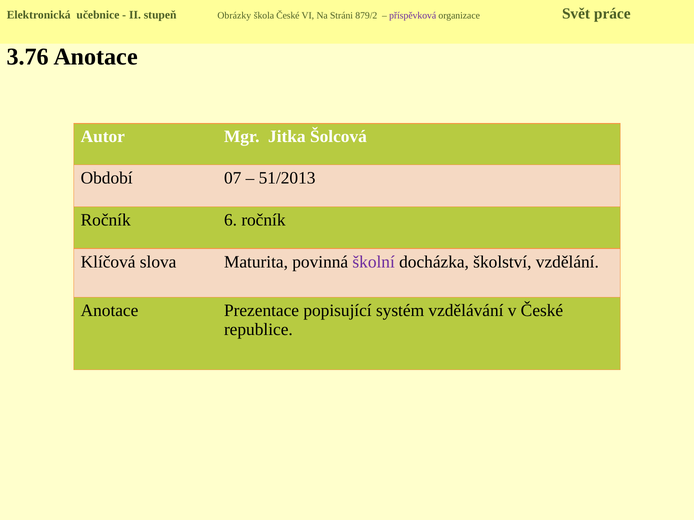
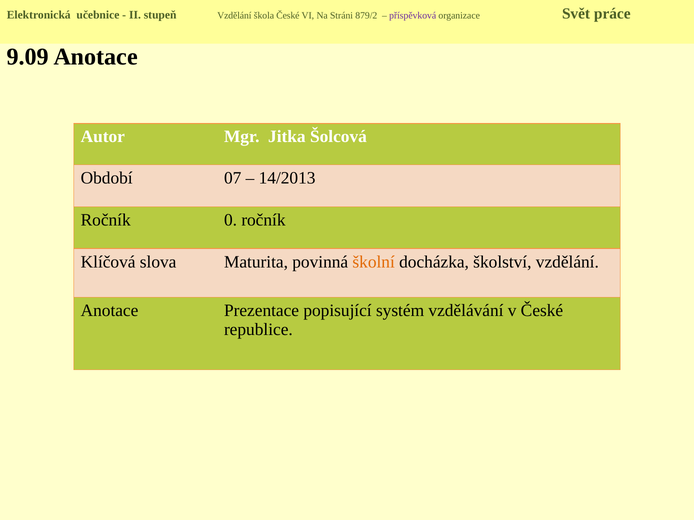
stupeň Obrázky: Obrázky -> Vzdělání (234, 16)
3.76: 3.76 -> 9.09 (28, 57)
51/2013: 51/2013 -> 14/2013 (287, 178)
6: 6 -> 0 (231, 220)
školní colour: purple -> orange (374, 262)
